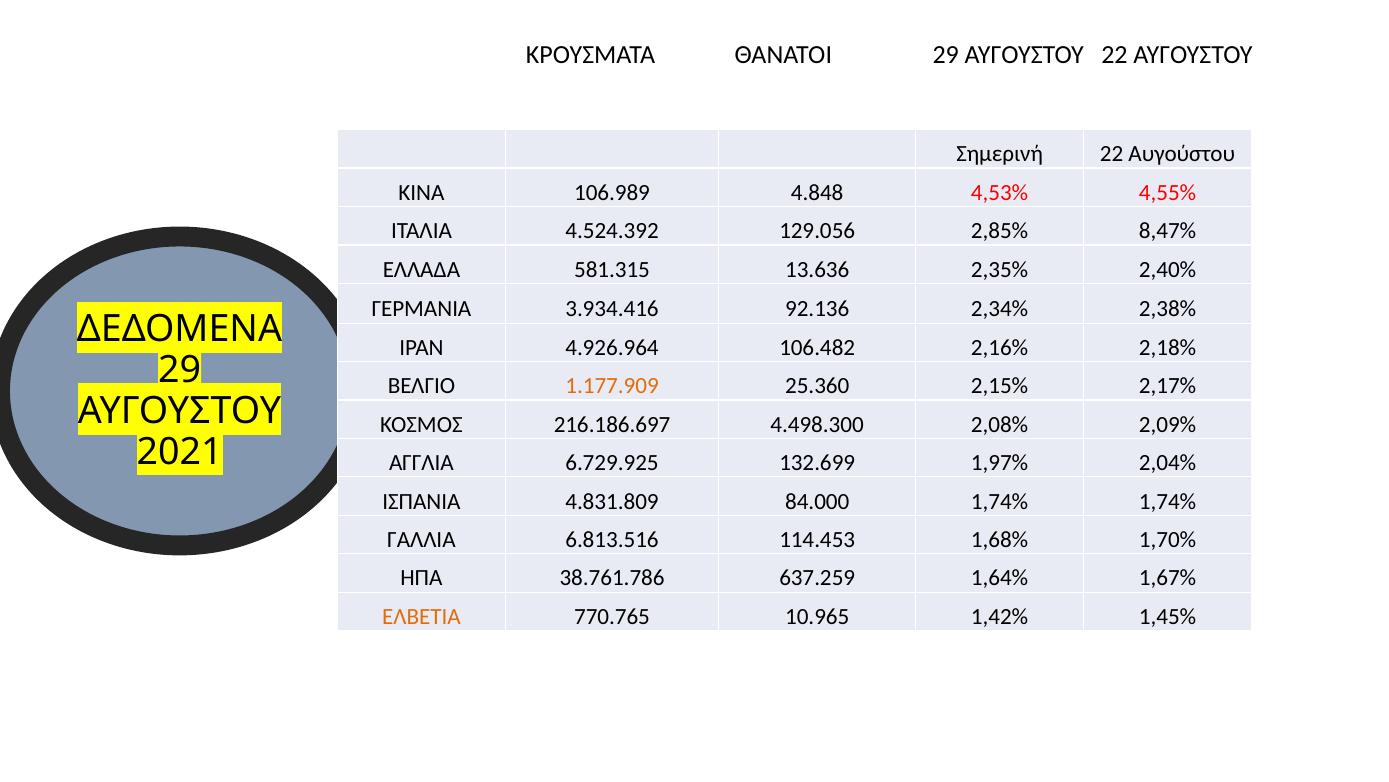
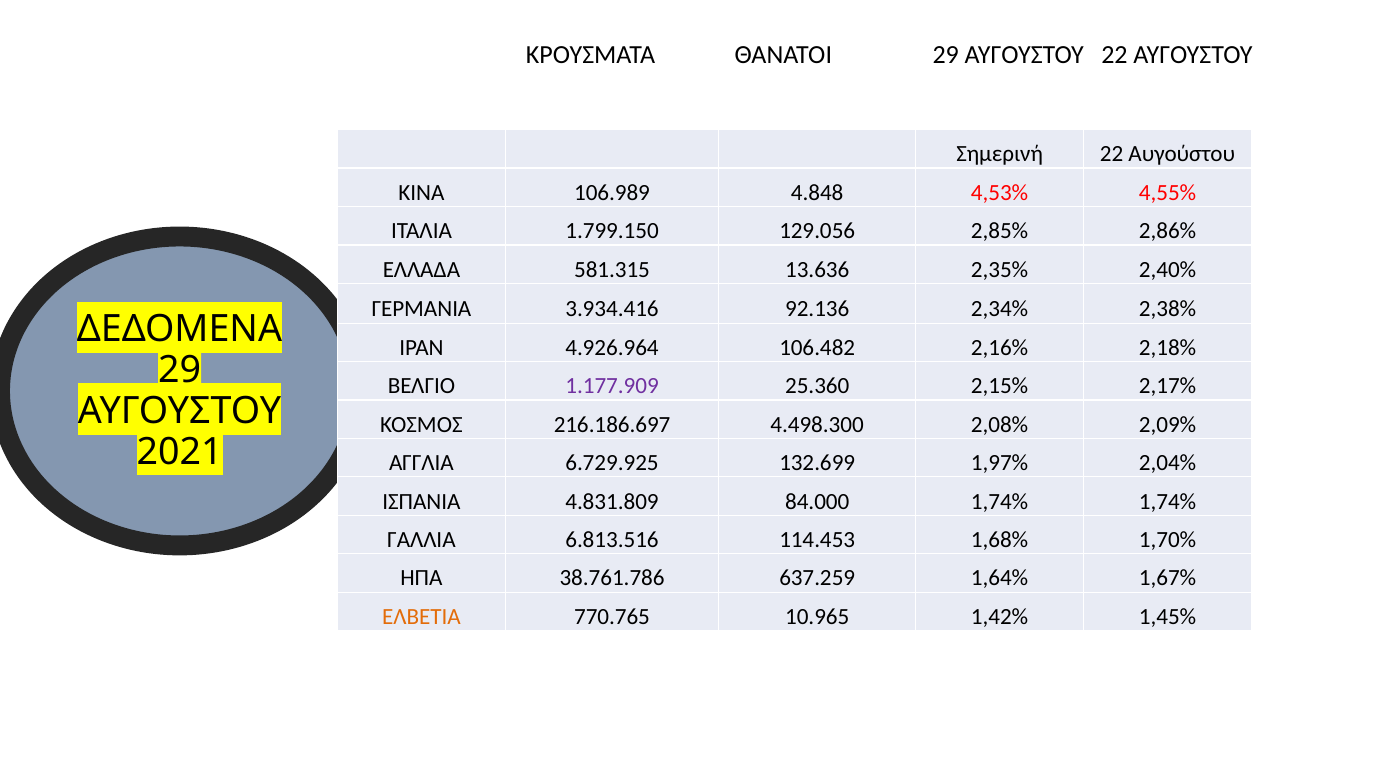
4.524.392: 4.524.392 -> 1.799.150 (612, 231)
8,47%: 8,47% -> 2,86% (1168, 231)
1.177.909 colour: orange -> purple (612, 386)
